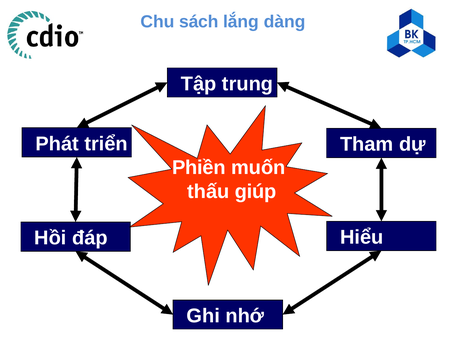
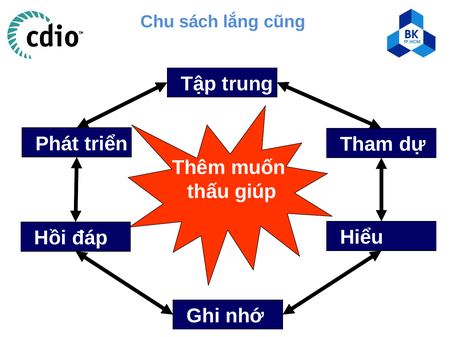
dàng: dàng -> cũng (285, 22)
Phiền: Phiền -> Thêm (199, 168)
